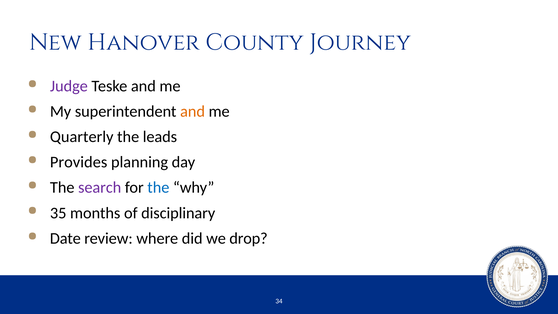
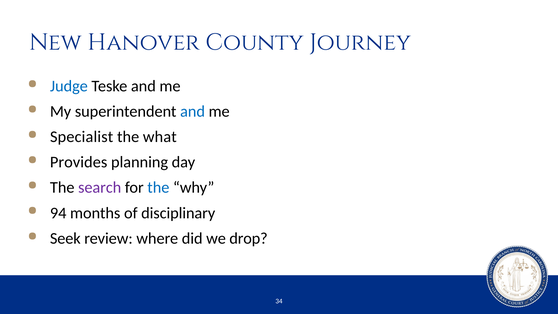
Judge colour: purple -> blue (69, 86)
and colour: orange -> blue (193, 111)
Quarterly: Quarterly -> Specialist (82, 137)
leads: leads -> what (160, 137)
35: 35 -> 94 (58, 213)
Date: Date -> Seek (65, 238)
